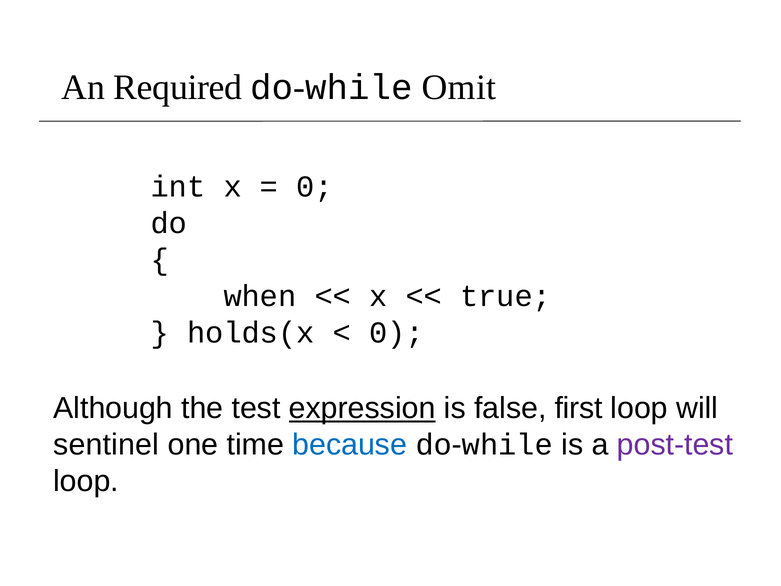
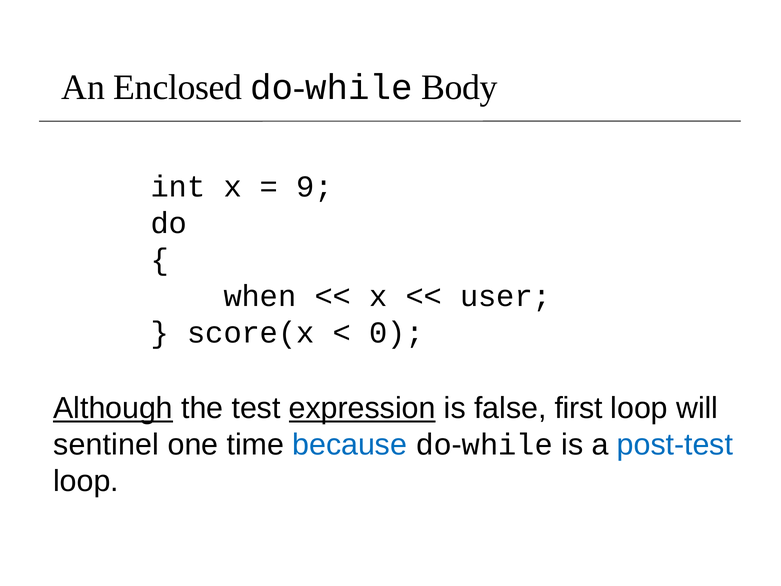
Required: Required -> Enclosed (178, 88)
Omit: Omit -> Body (459, 88)
0: 0 -> 9 (315, 187)
true: true -> user (506, 296)
holds(x: holds(x -> score(x (251, 333)
Although underline: none -> present (113, 408)
post-test colour: purple -> blue (675, 445)
